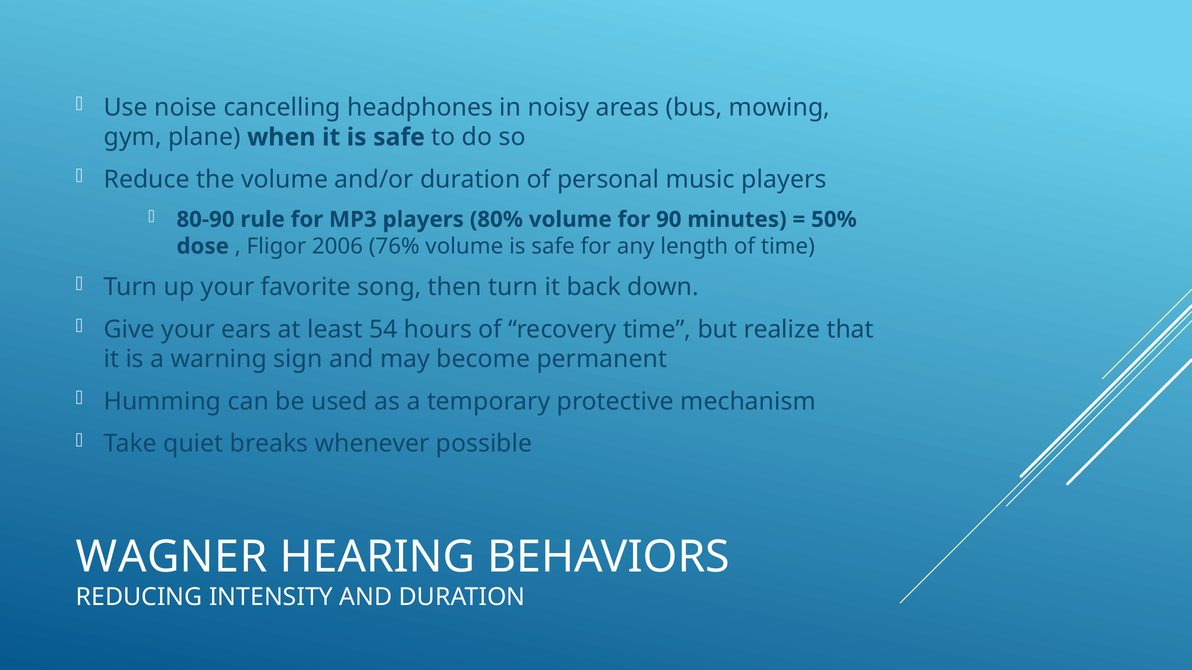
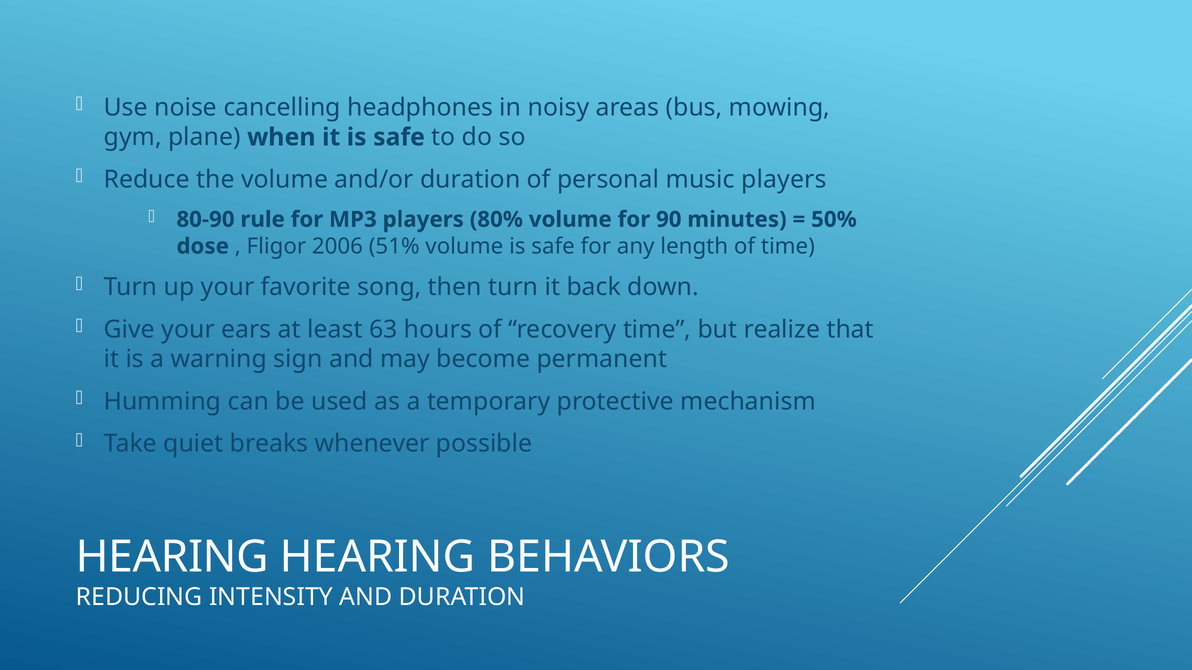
76%: 76% -> 51% (394, 246)
54: 54 -> 63 (383, 330)
WAGNER: WAGNER -> HEARING (172, 557)
